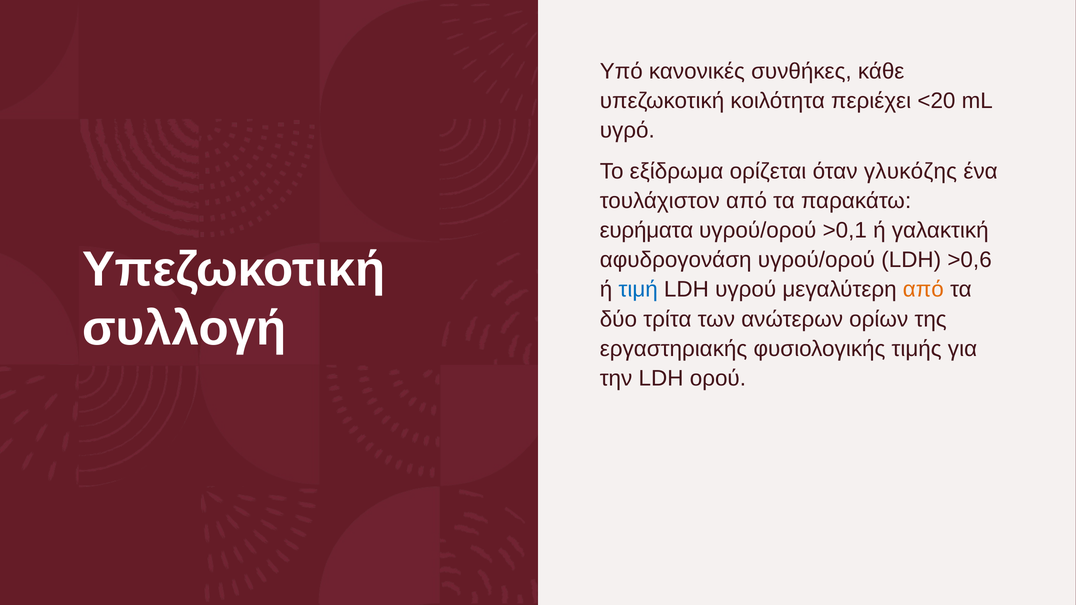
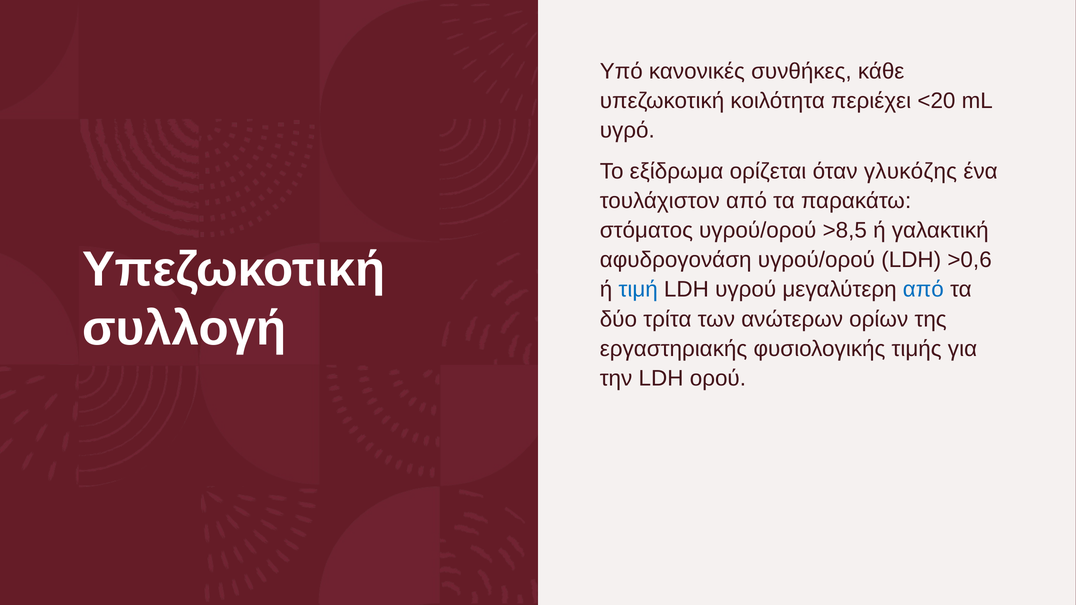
ευρήματα: ευρήματα -> στόματος (646, 230)
>0,1: >0,1 -> >8,5 (845, 230)
από colour: orange -> blue (923, 290)
